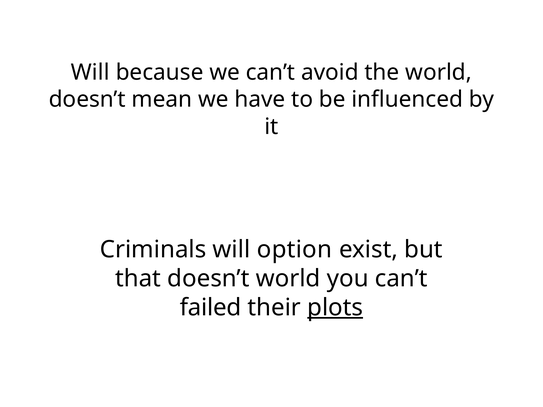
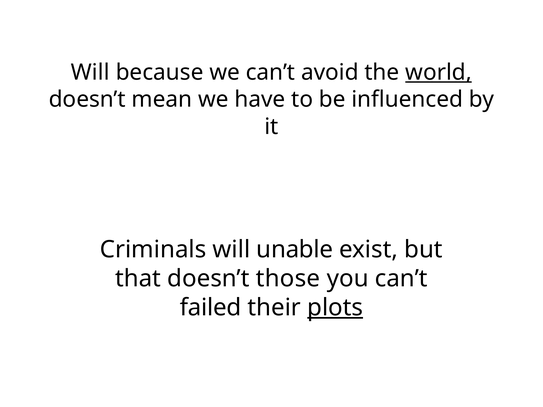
world underline: none -> present (439, 72)
option: option -> unable (295, 250)
doesn’t world: world -> those (288, 279)
